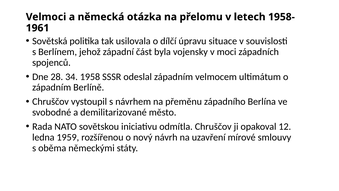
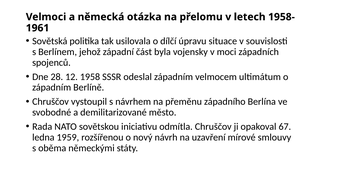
34: 34 -> 12 (72, 77)
12: 12 -> 67 (285, 126)
